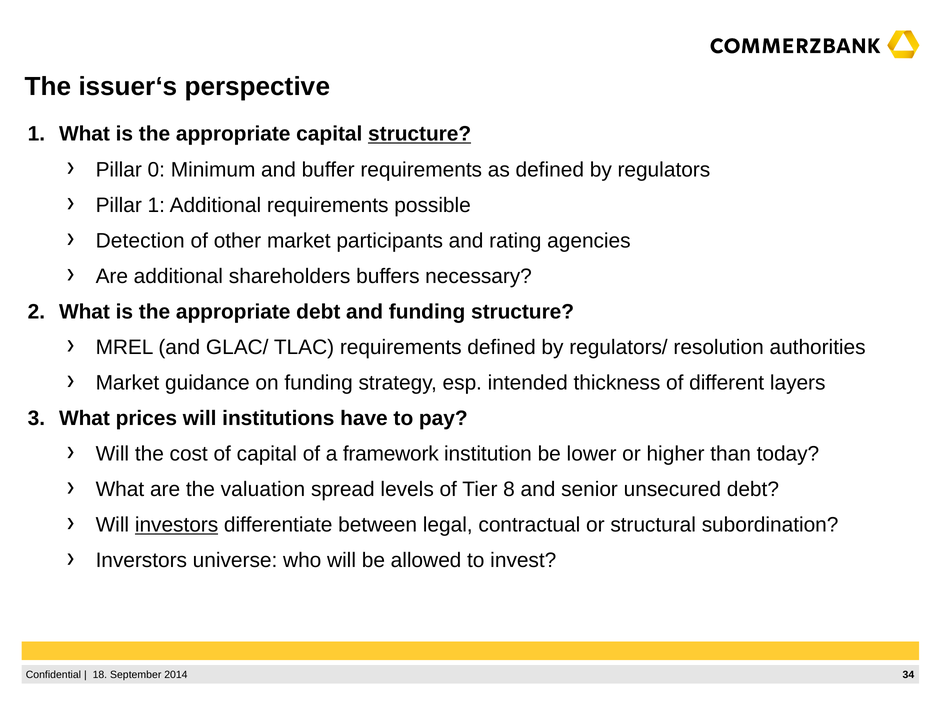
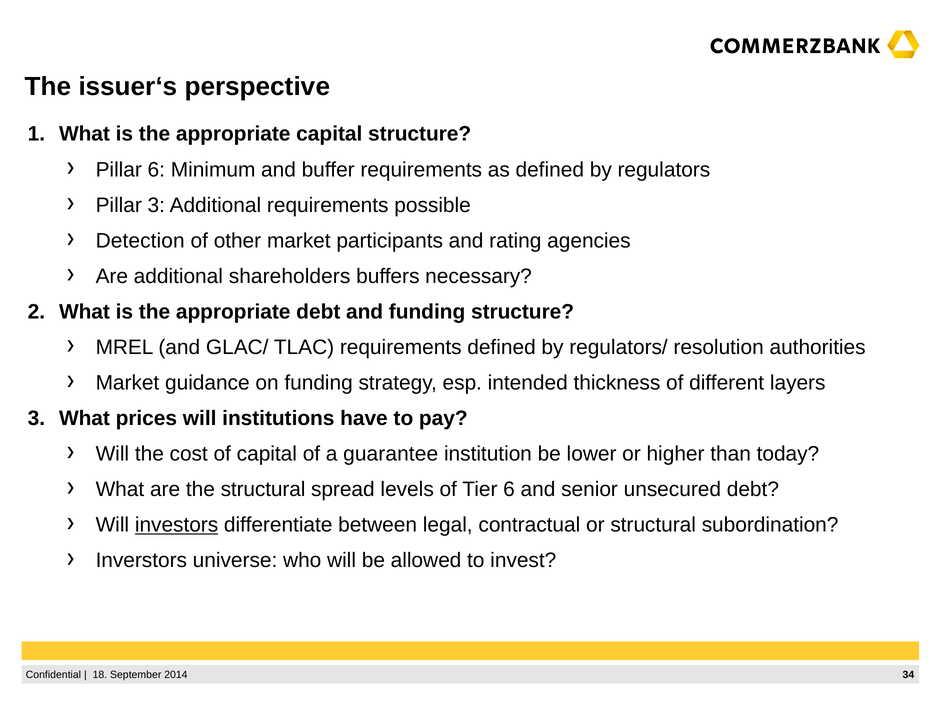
structure underline: present -> none (420, 134)
Pillar 0: 0 -> 6 (156, 170)
Pillar 1: 1 -> 3 (156, 205)
framework: framework -> guarantee (391, 454)
the valuation: valuation -> structural (263, 489)
Tier 8: 8 -> 6 (509, 489)
